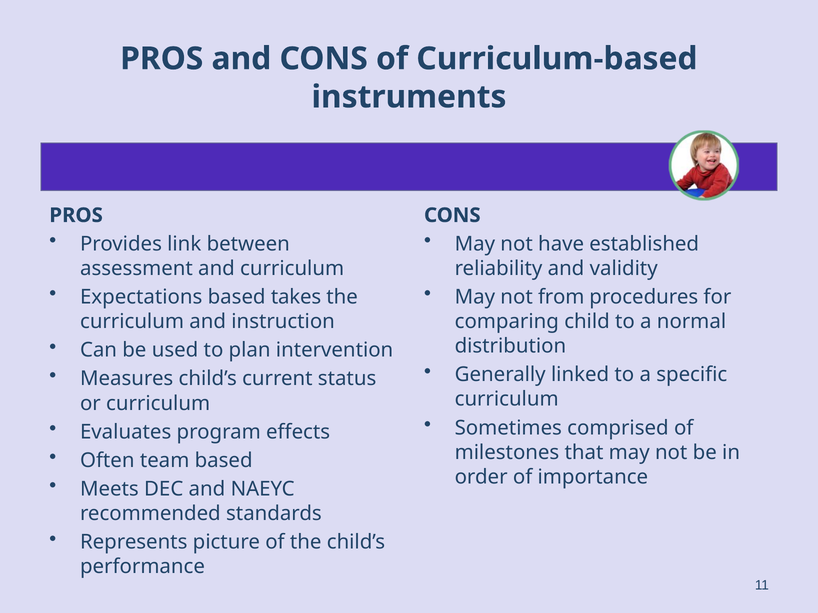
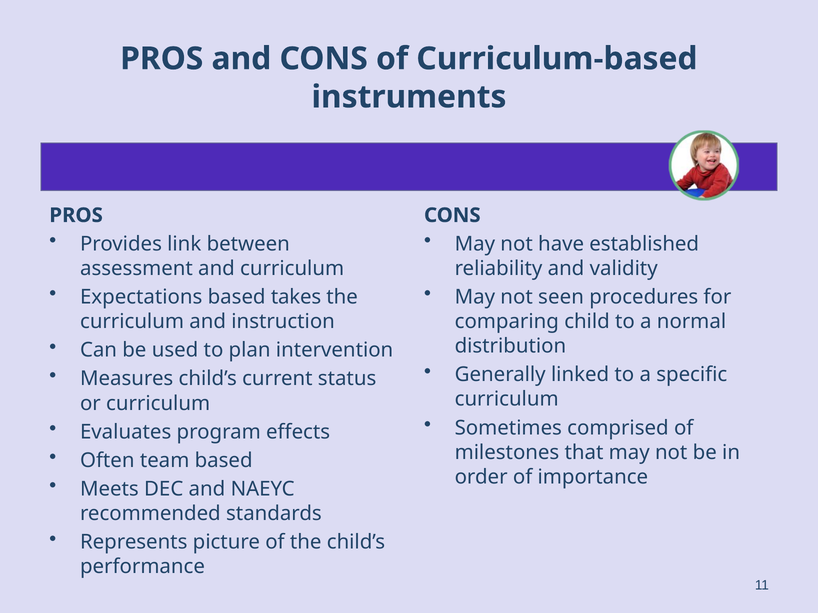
from: from -> seen (561, 297)
